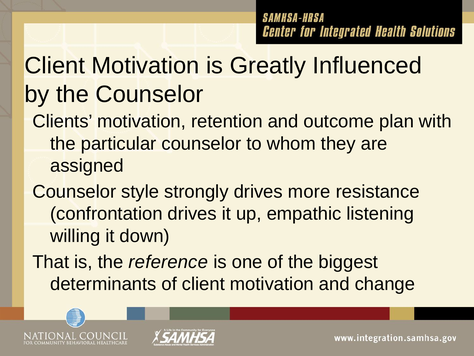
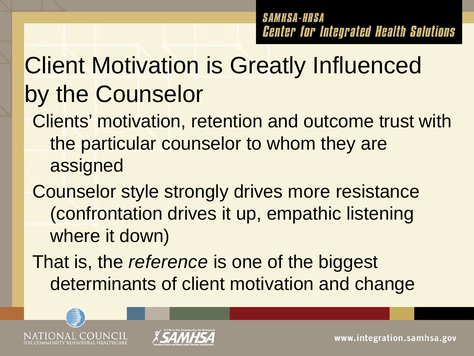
plan: plan -> trust (397, 121)
willing: willing -> where (75, 236)
